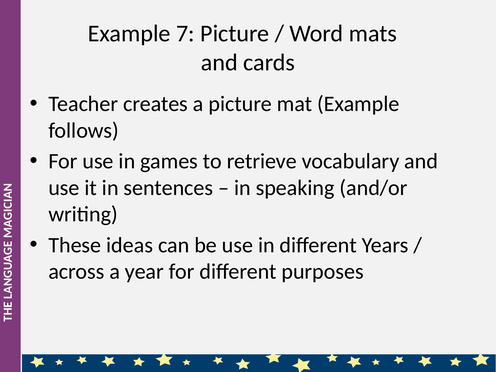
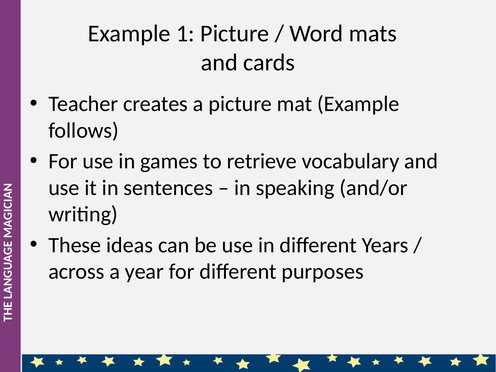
7: 7 -> 1 (185, 34)
